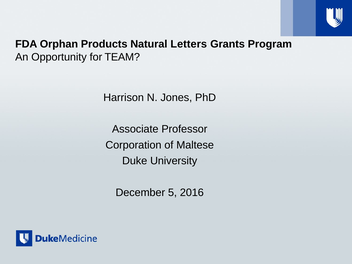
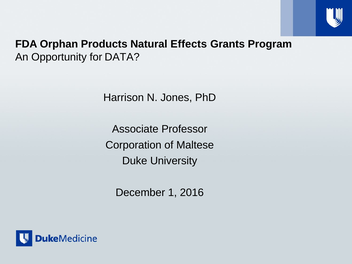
Letters: Letters -> Effects (189, 44)
TEAM: TEAM -> DATA (122, 57)
5: 5 -> 1 (172, 193)
